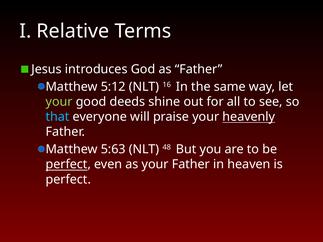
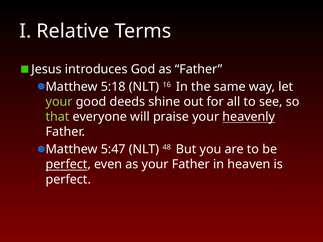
5:12: 5:12 -> 5:18 (113, 87)
that colour: light blue -> light green (58, 117)
5:63: 5:63 -> 5:47 (113, 149)
